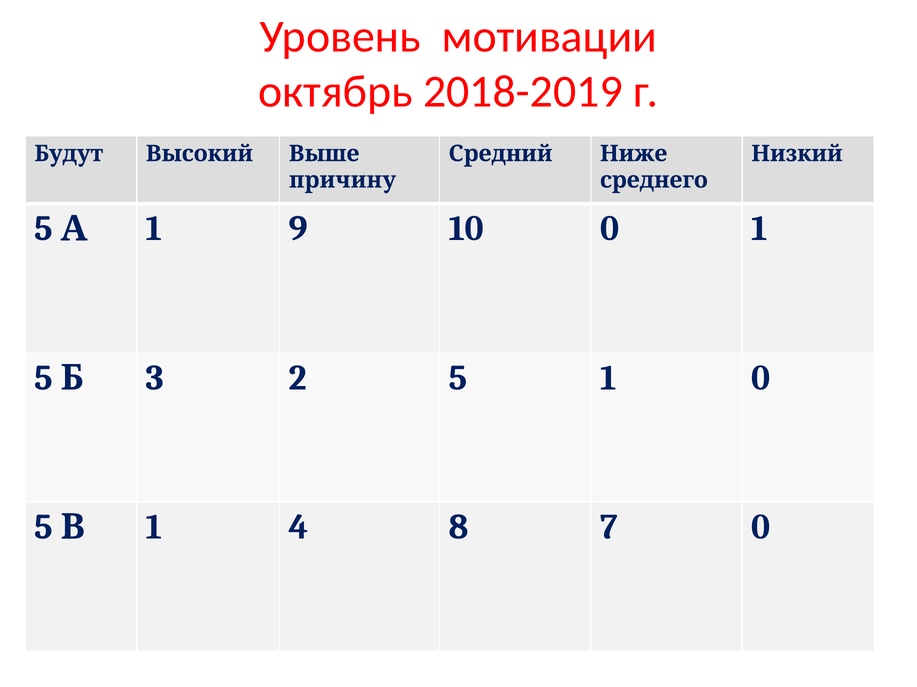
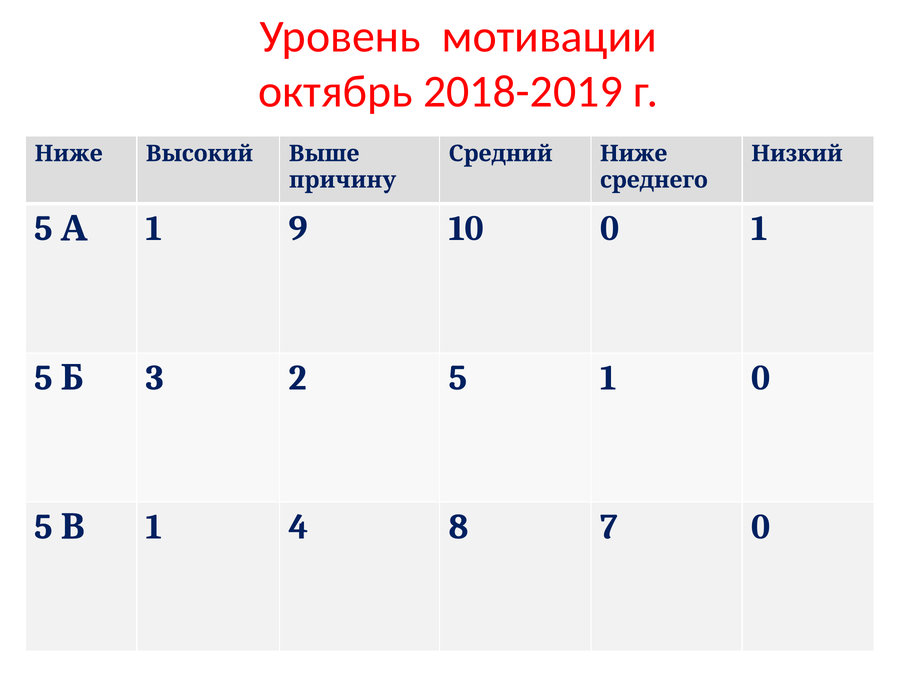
Будут: Будут -> Ниже (69, 154)
